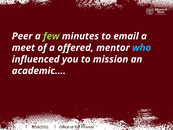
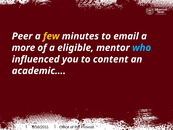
few colour: light green -> yellow (51, 36)
meet: meet -> more (23, 48)
offered: offered -> eligible (76, 48)
mission: mission -> content (111, 59)
